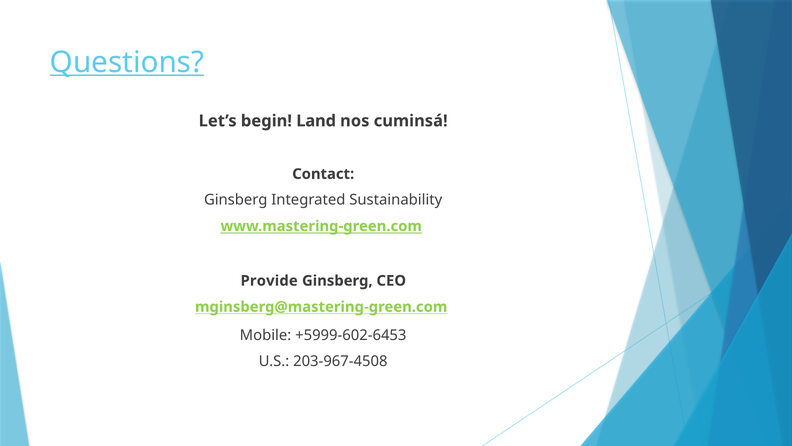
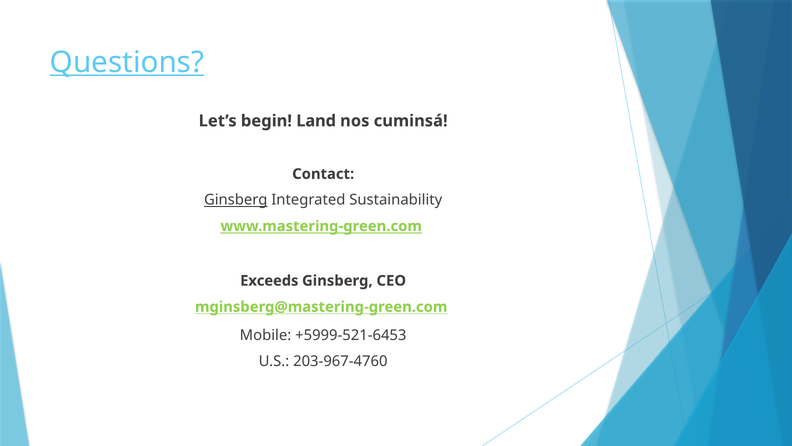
Ginsberg underline: none -> present (236, 200)
Provide: Provide -> Exceeds (269, 280)
+5999-602-6453: +5999-602-6453 -> +5999-521-6453 (351, 335)
203-967-4508: 203-967-4508 -> 203-967-4760 (340, 361)
